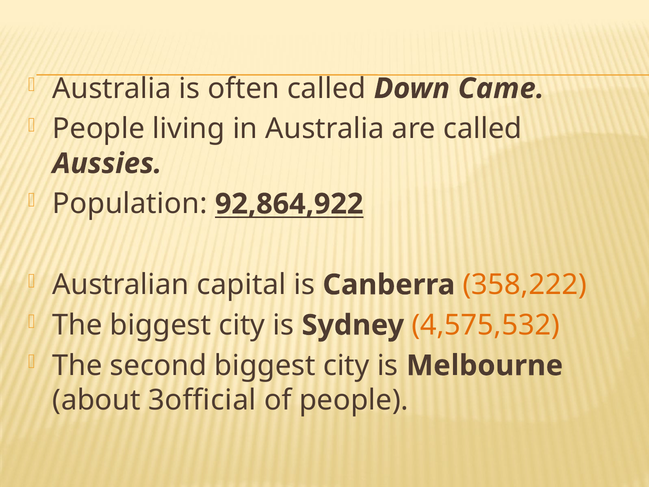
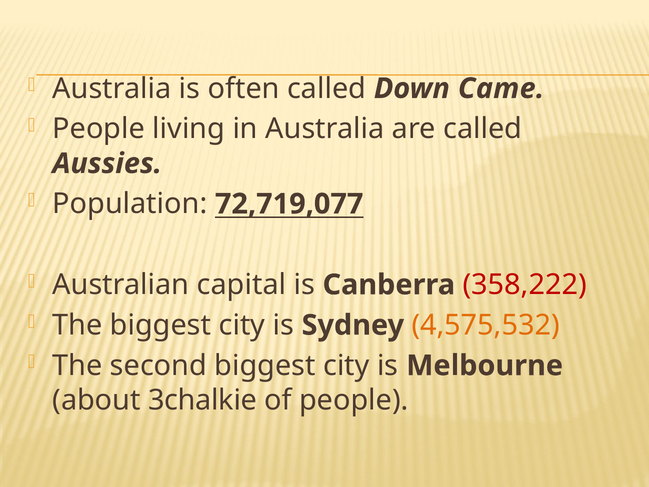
92,864,922: 92,864,922 -> 72,719,077 (289, 204)
358,222 colour: orange -> red (525, 285)
3official: 3official -> 3chalkie (203, 400)
